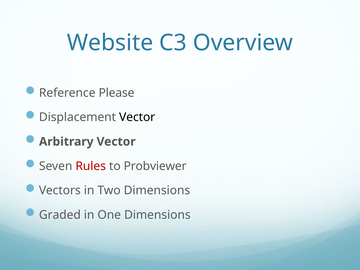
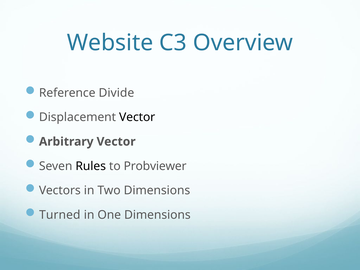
Please: Please -> Divide (116, 93)
Rules colour: red -> black (91, 166)
Graded: Graded -> Turned (60, 215)
